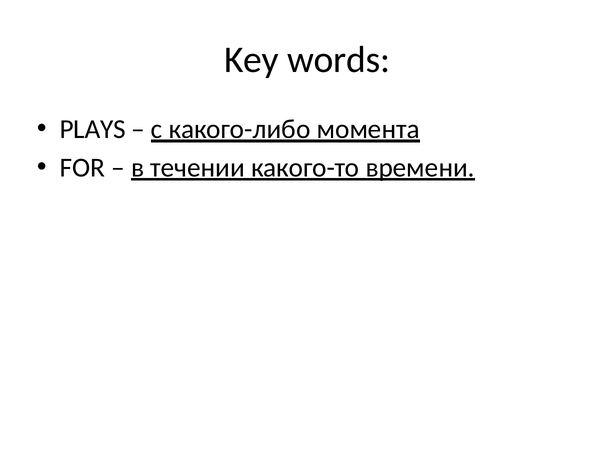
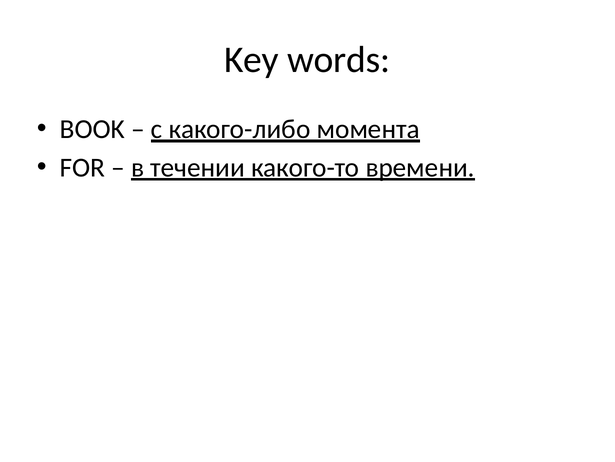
PLAYS: PLAYS -> BOOK (92, 129)
